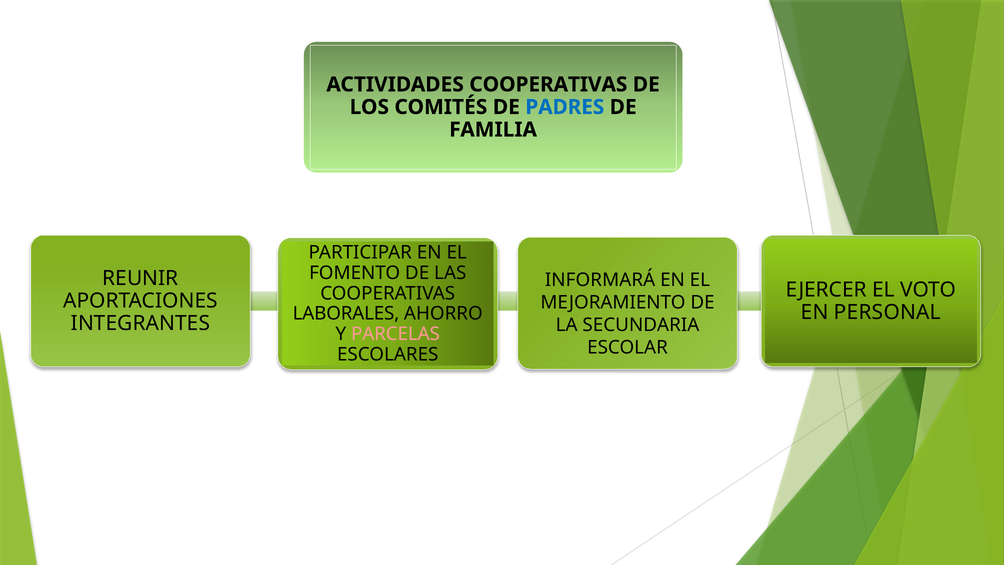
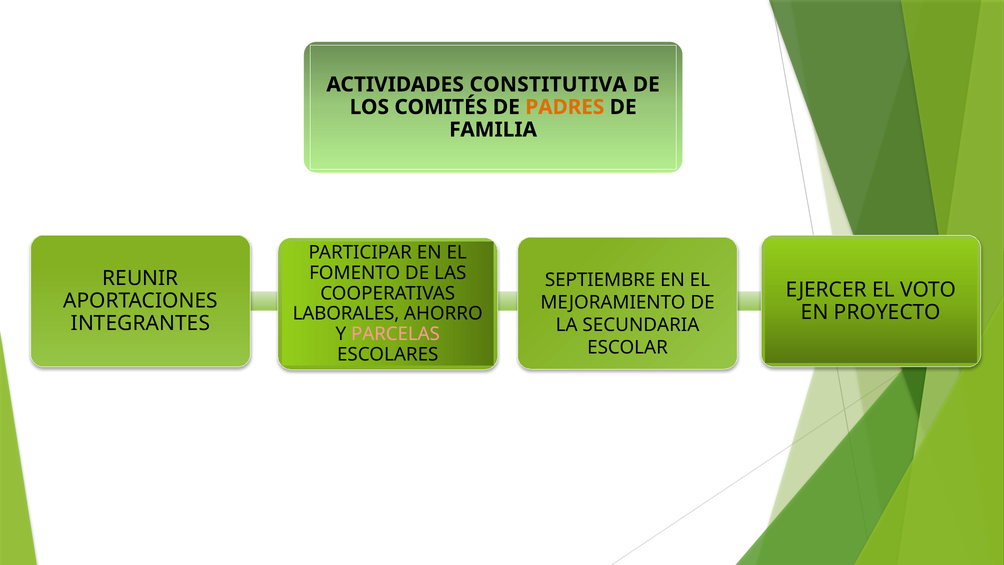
ACTIVIDADES COOPERATIVAS: COOPERATIVAS -> CONSTITUTIVA (548, 84)
PADRES colour: blue -> orange (565, 107)
INFORMARÁ: INFORMARÁ -> SEPTIEMBRE (600, 280)
PERSONAL: PERSONAL -> PROYECTO (887, 312)
